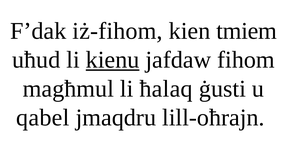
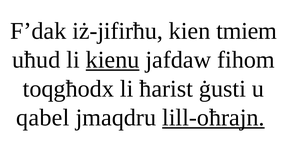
iż-fihom: iż-fihom -> iż-jifirħu (118, 31)
magħmul: magħmul -> toqgħodx (68, 89)
ħalaq: ħalaq -> ħarist (166, 89)
lill-oħrajn underline: none -> present (213, 118)
